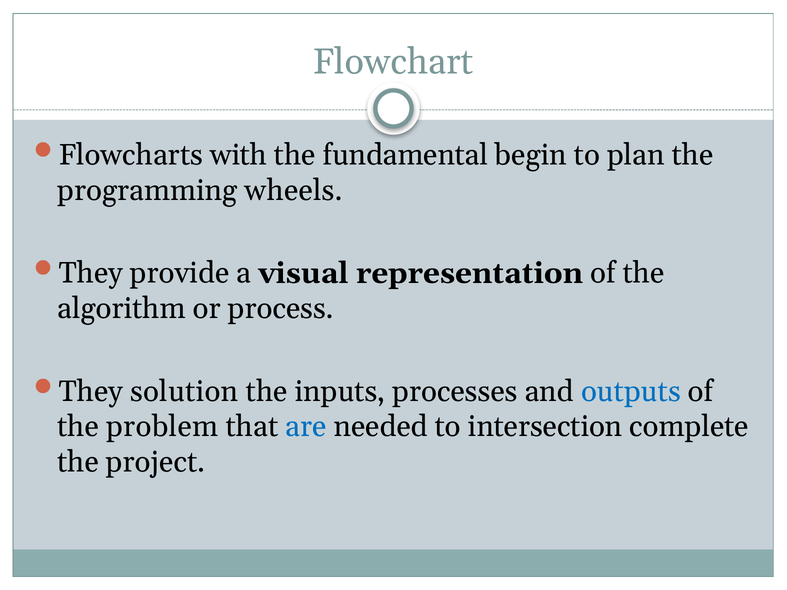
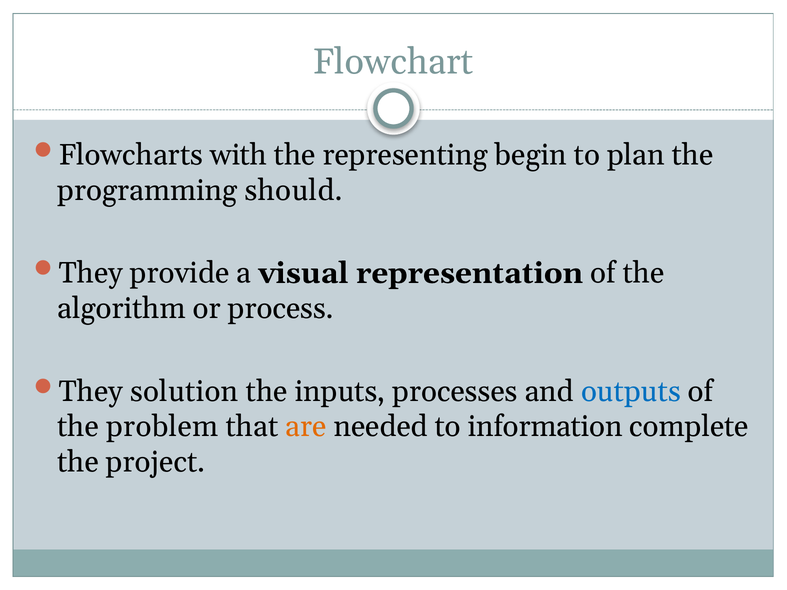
fundamental: fundamental -> representing (405, 155)
wheels: wheels -> should (294, 191)
are colour: blue -> orange (306, 427)
intersection: intersection -> information (545, 427)
